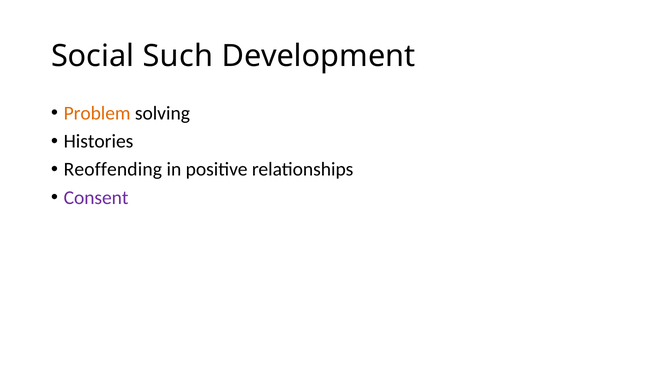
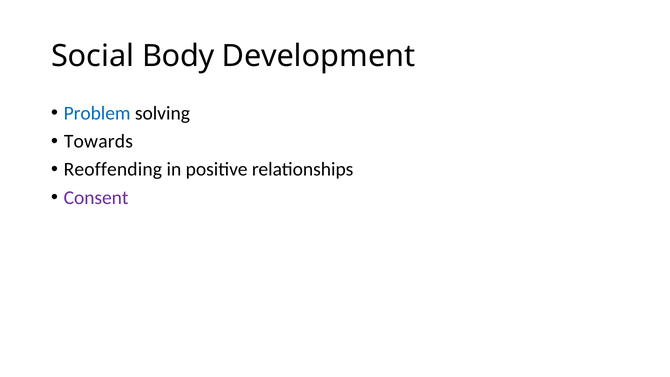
Such: Such -> Body (178, 56)
Problem colour: orange -> blue (97, 113)
Histories: Histories -> Towards (98, 141)
